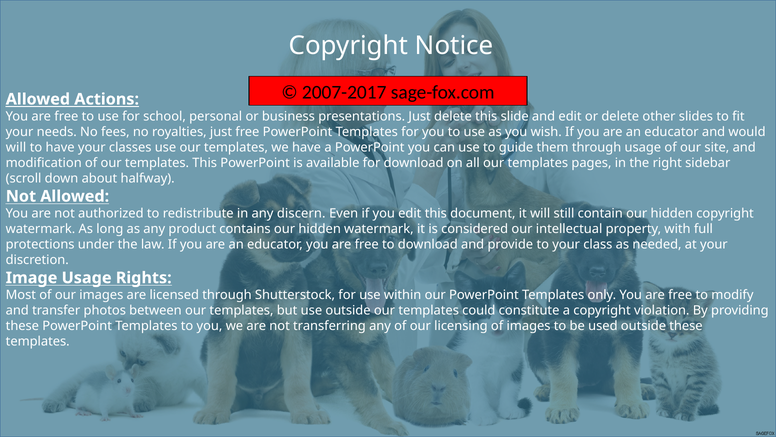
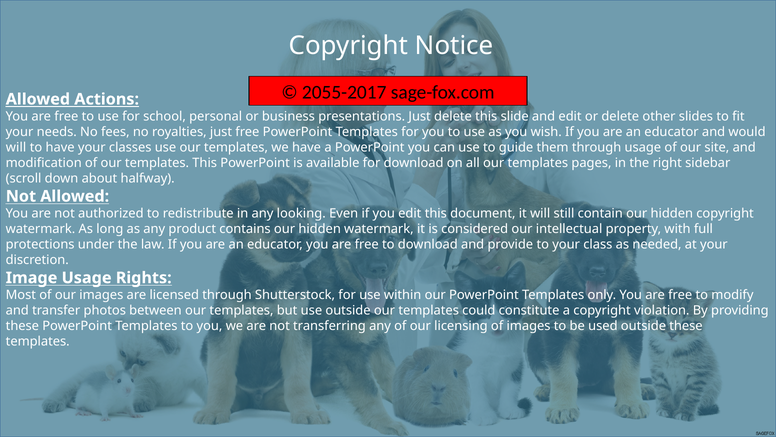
2007-2017: 2007-2017 -> 2055-2017 (344, 92)
discern: discern -> looking (301, 213)
